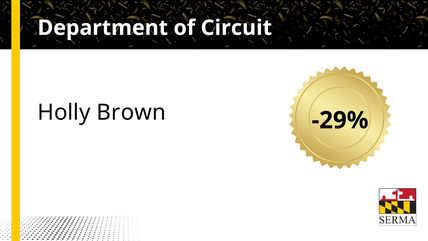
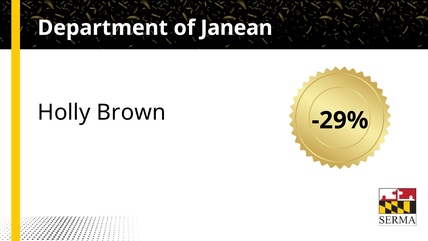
Circuit: Circuit -> Janean (237, 28)
